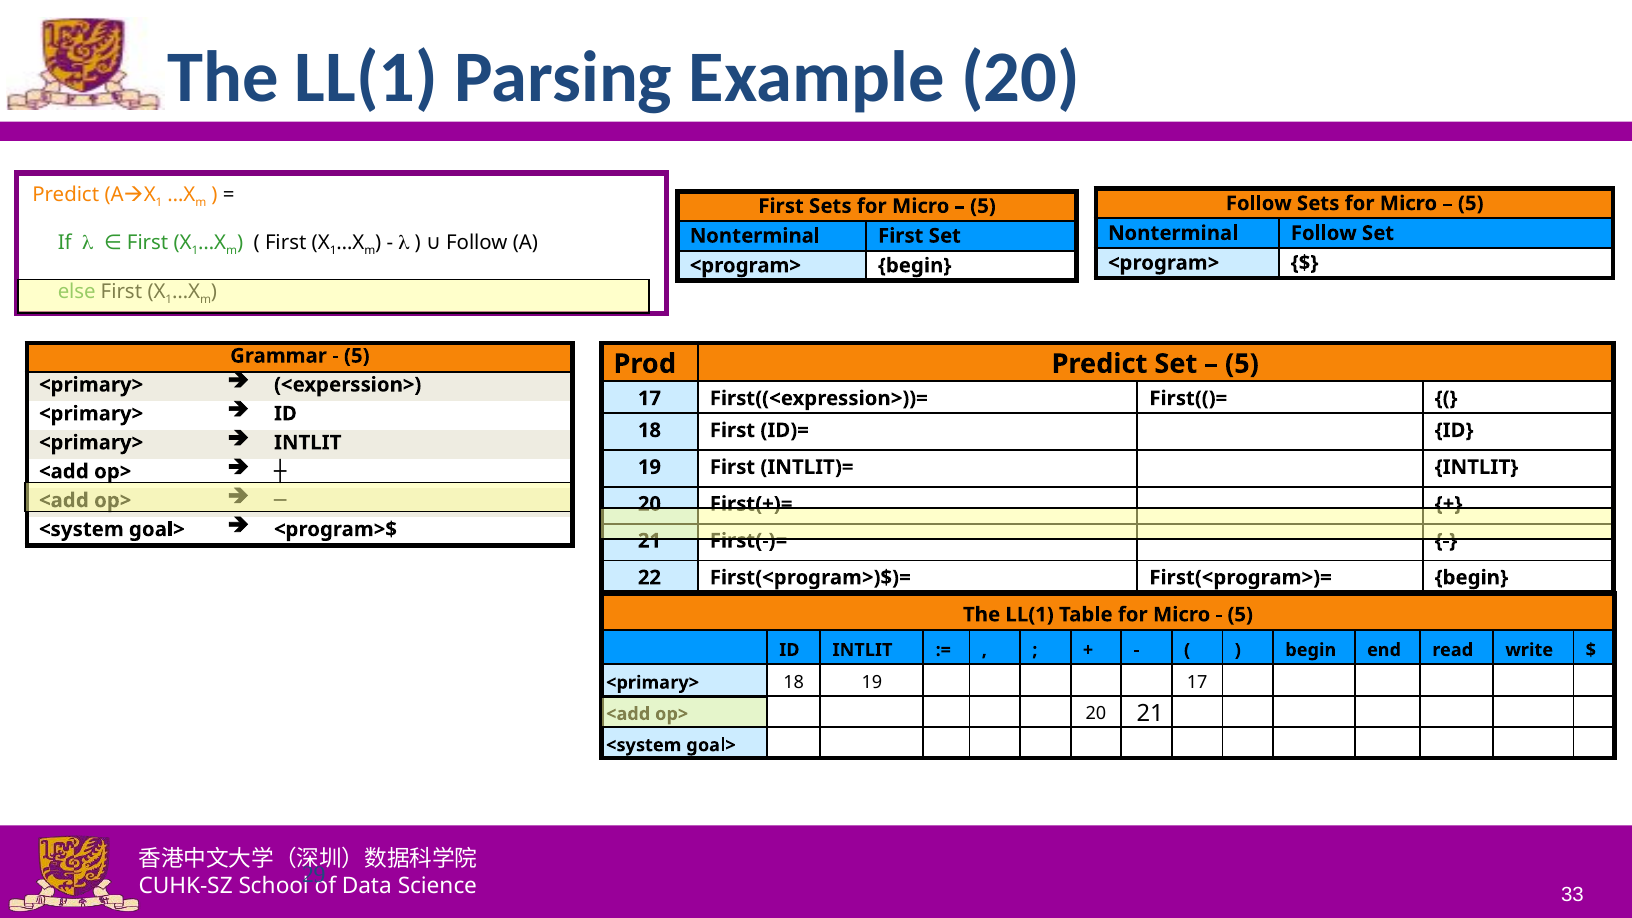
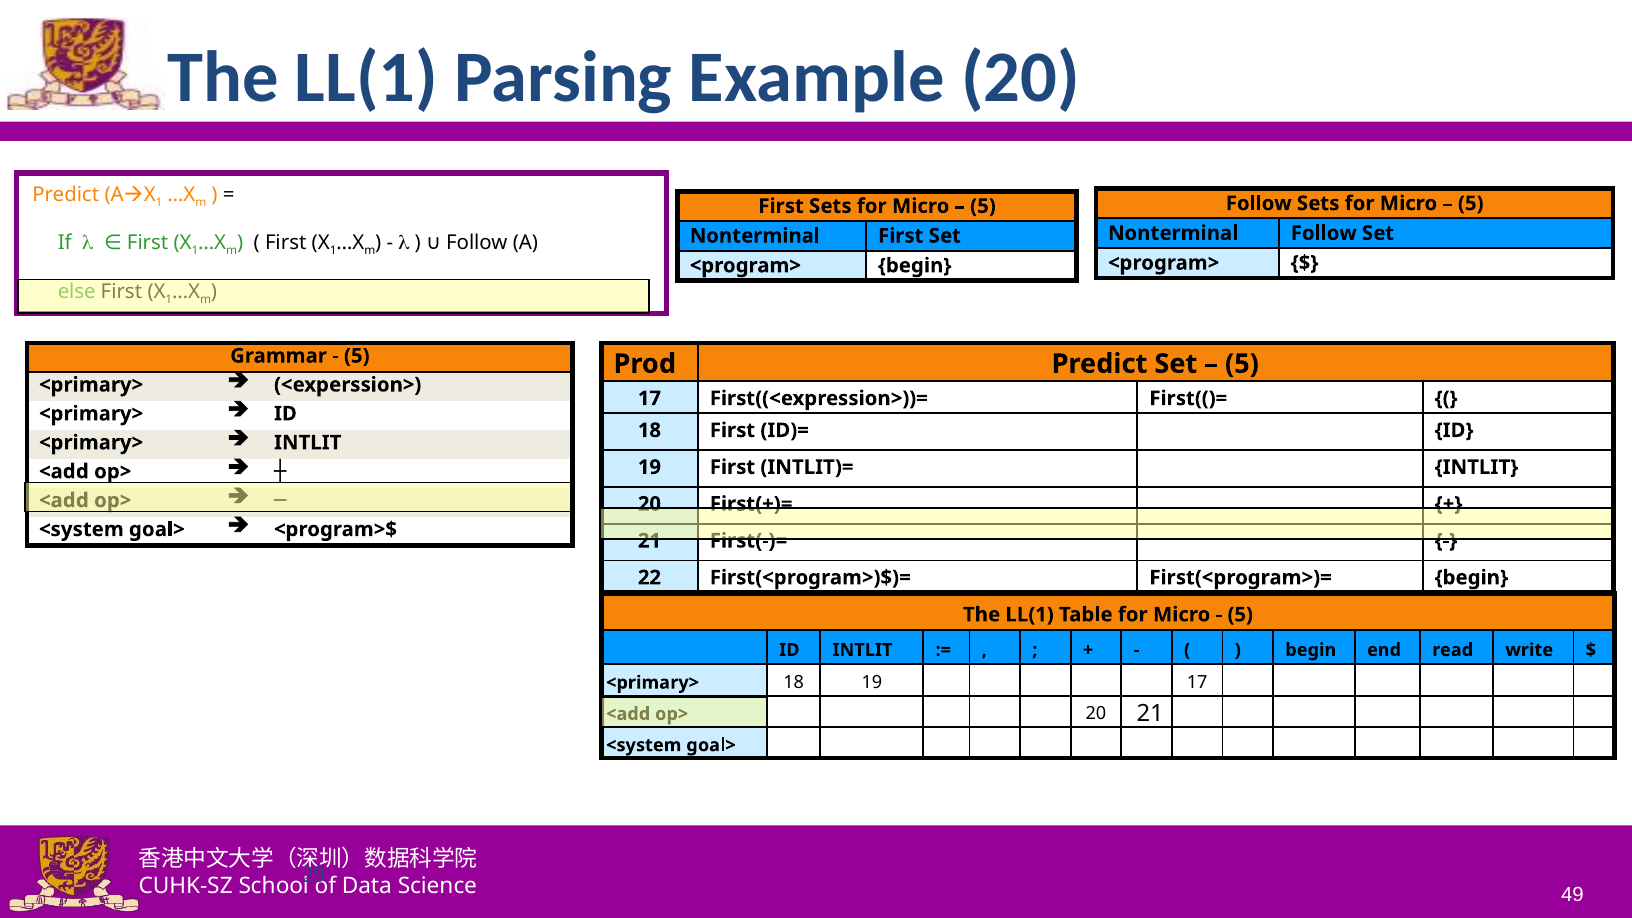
33: 33 -> 49 (1572, 895)
